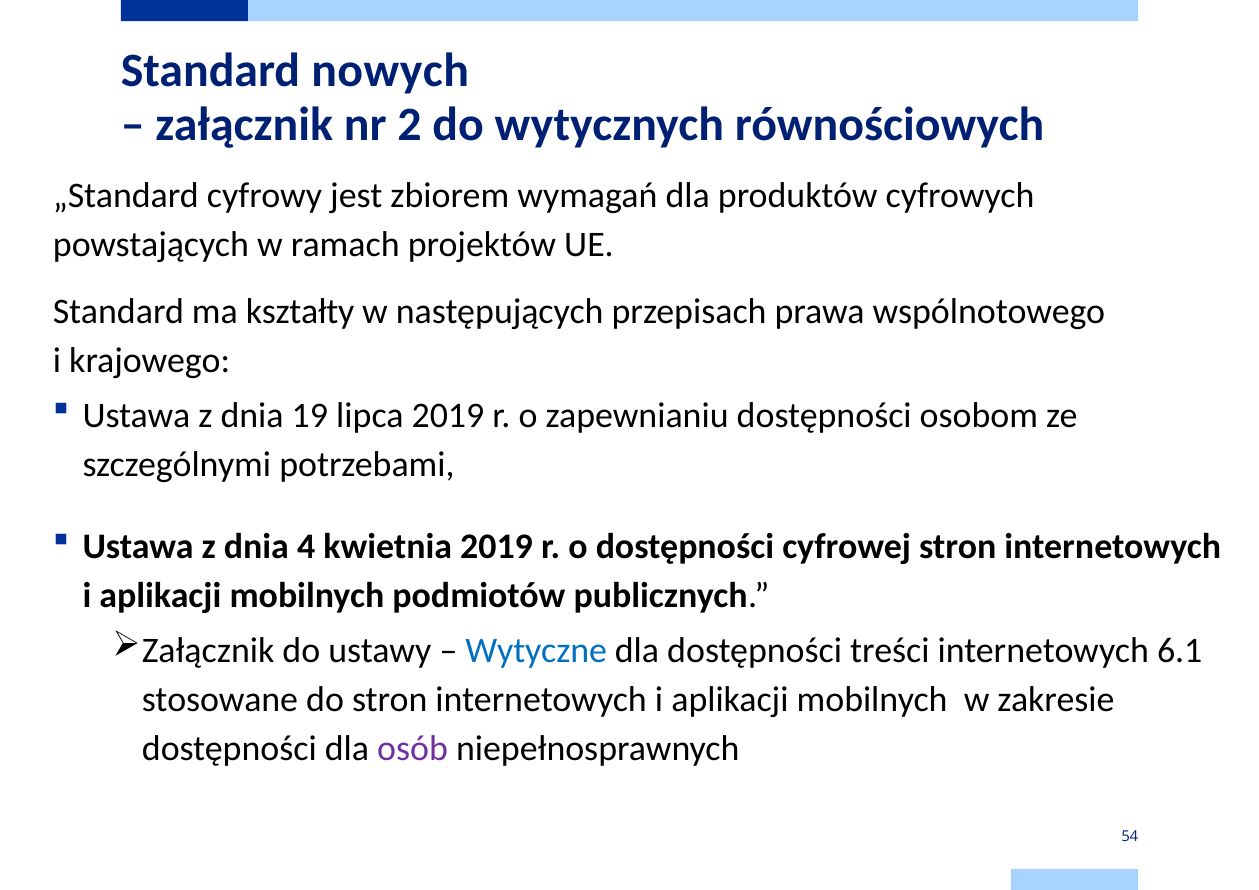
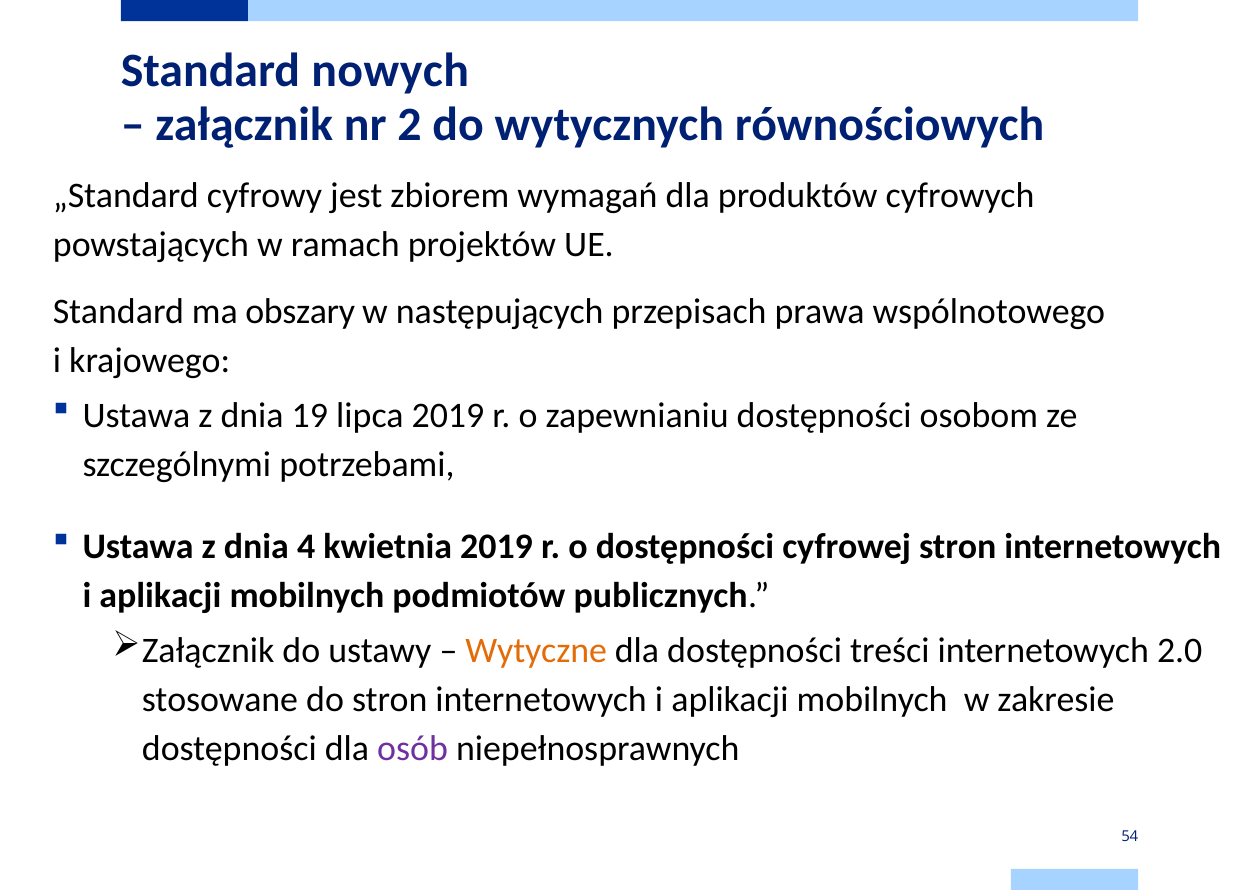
kształty: kształty -> obszary (300, 311)
Wytyczne colour: blue -> orange (536, 651)
6.1: 6.1 -> 2.0 (1180, 651)
